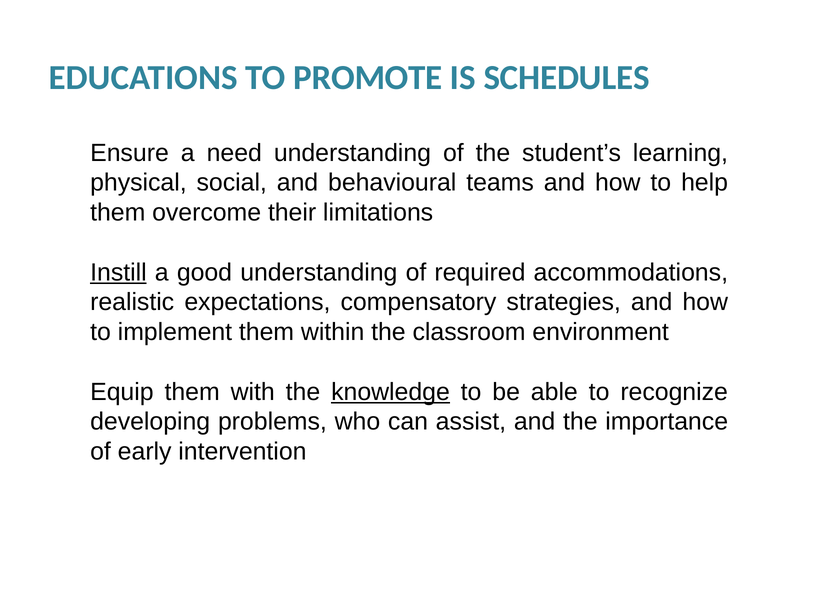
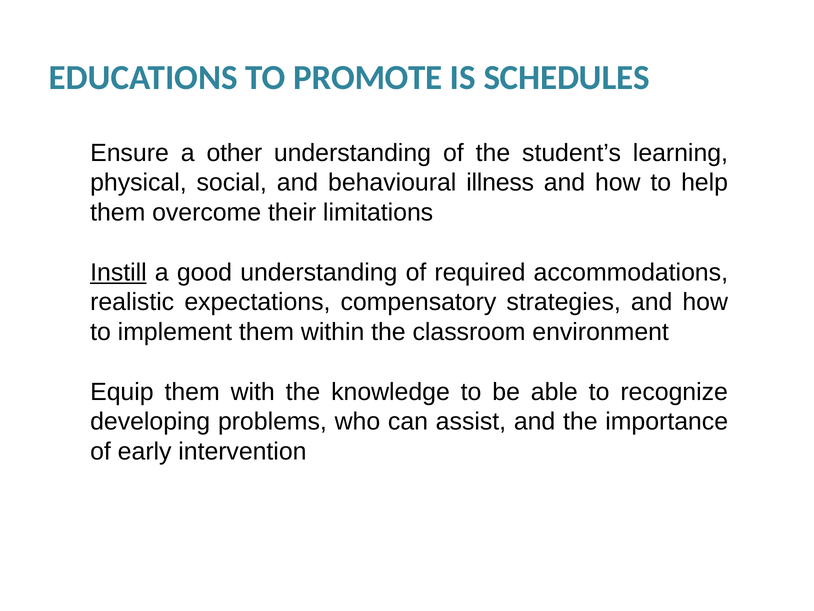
need: need -> other (234, 153)
teams: teams -> illness (500, 183)
knowledge underline: present -> none (391, 391)
